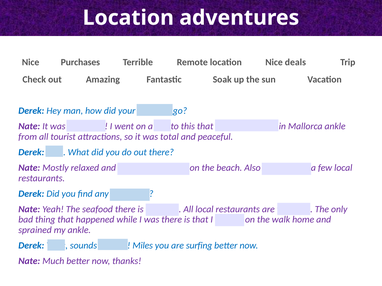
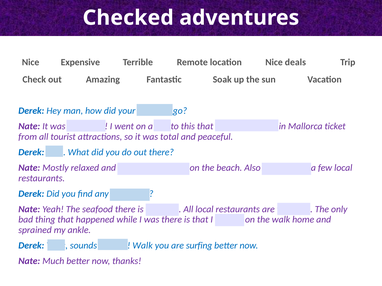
Location: Location -> Checked (128, 18)
Purchases: Purchases -> Expensive (80, 62)
Mallorca ankle: ankle -> ticket (335, 127)
Miles: Miles -> Walk (143, 246)
